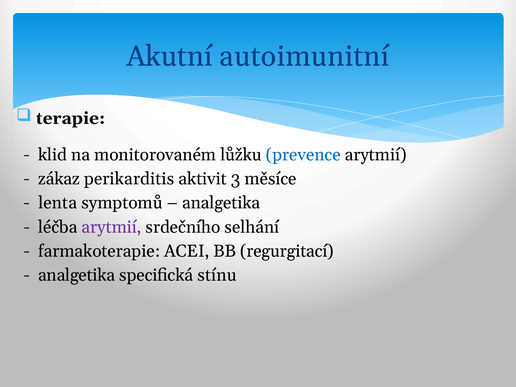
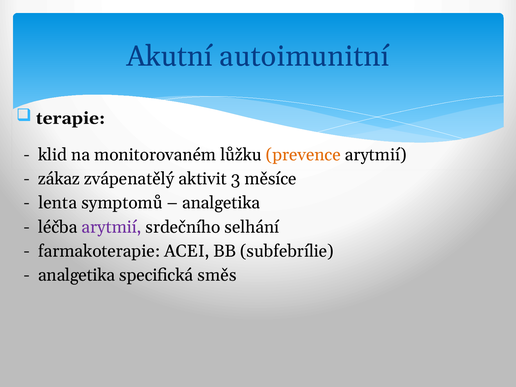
prevence colour: blue -> orange (303, 155)
perikarditis: perikarditis -> zvápenatělý (129, 179)
regurgitací: regurgitací -> subfebrílie (287, 251)
stínu: stínu -> směs (217, 275)
